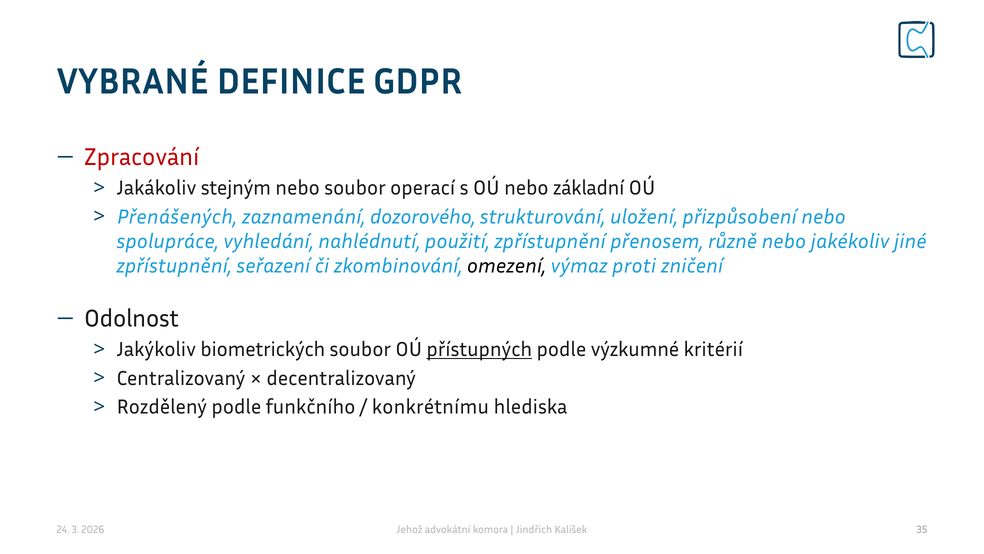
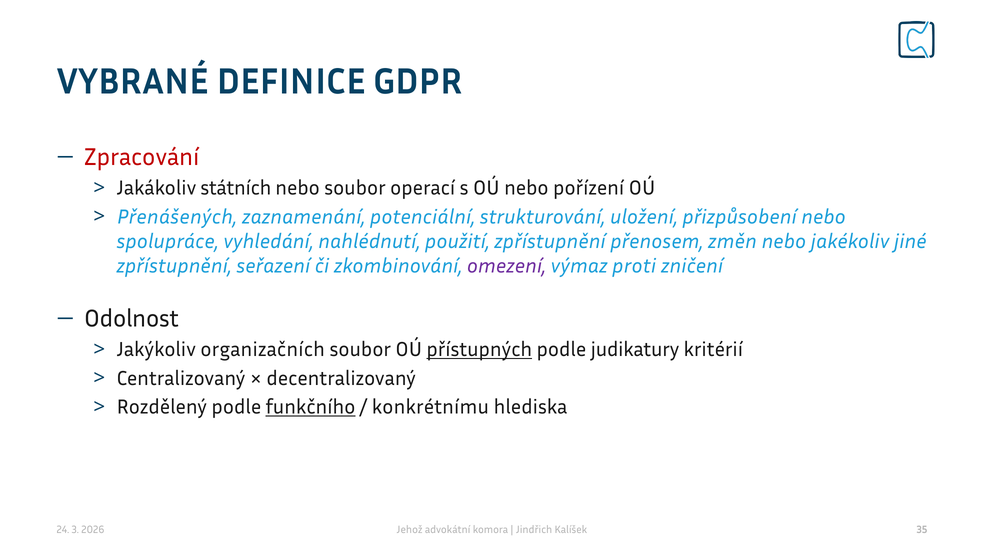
stejným: stejným -> státních (236, 188)
základní: základní -> pořízení (589, 188)
dozorového: dozorového -> potenciální (423, 217)
různě: různě -> změn (732, 241)
omezení colour: black -> purple (507, 266)
biometrických: biometrických -> organizačních (263, 349)
výzkumné: výzkumné -> judikatury (635, 349)
funkčního underline: none -> present (311, 407)
